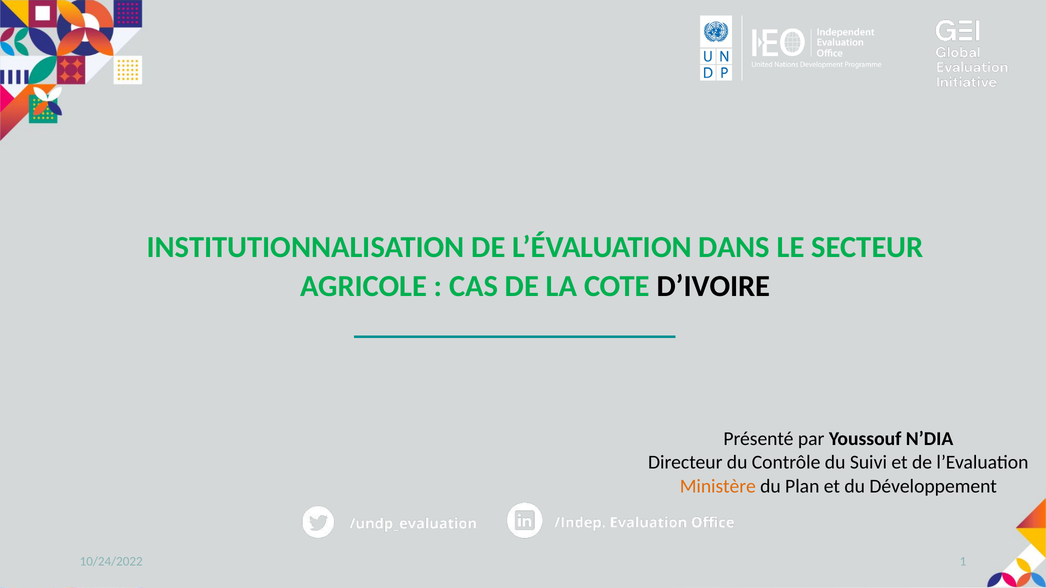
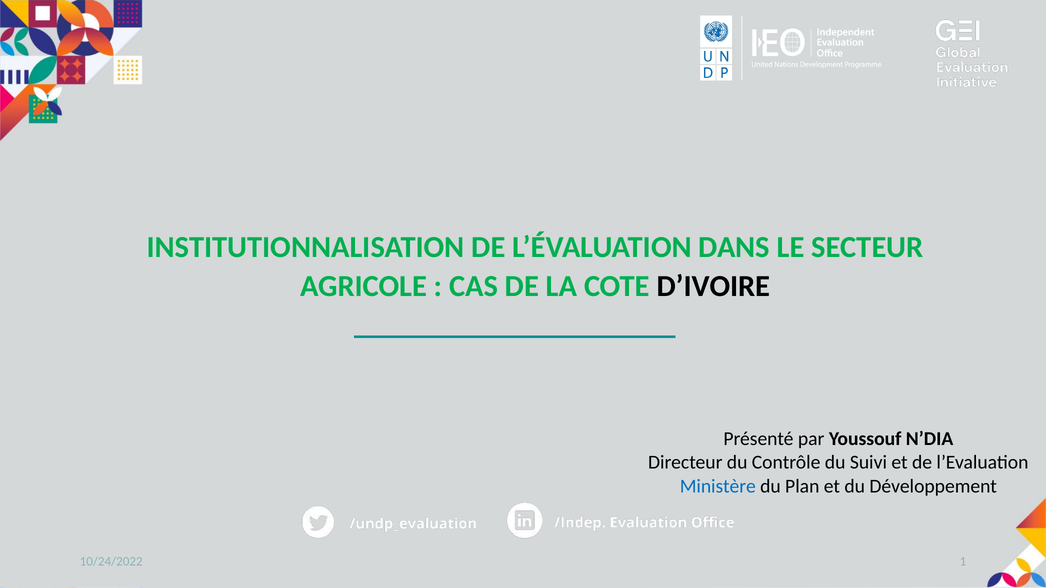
Ministère colour: orange -> blue (718, 486)
